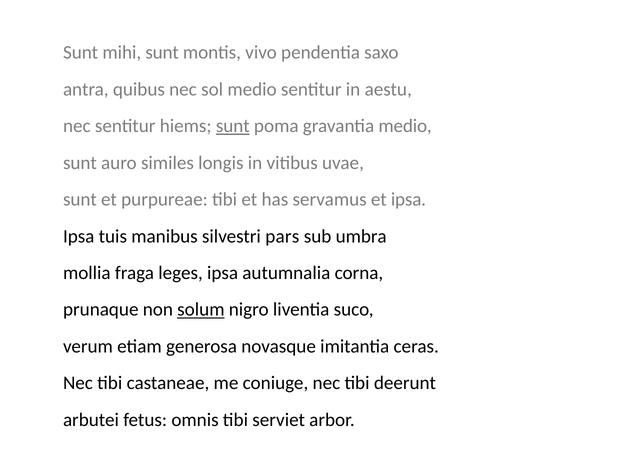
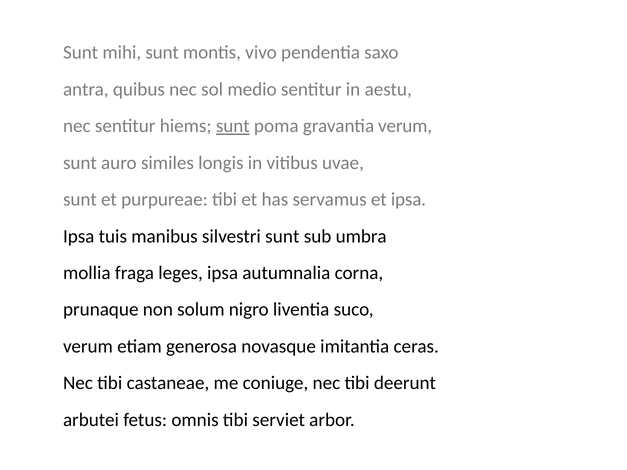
gravantia medio: medio -> verum (405, 126)
silvestri pars: pars -> sunt (282, 236)
solum underline: present -> none (201, 310)
